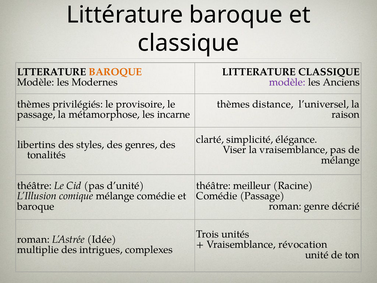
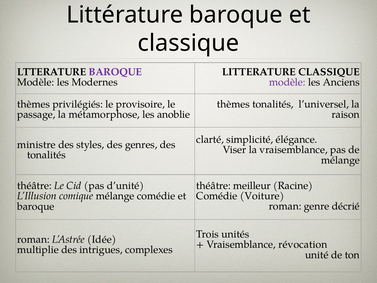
BAROQUE colour: orange -> purple (115, 72)
thèmes distance: distance -> tonalités (273, 104)
incarne: incarne -> anoblie (174, 114)
libertins: libertins -> ministre (36, 145)
Comédie Passage: Passage -> Voiture (262, 196)
